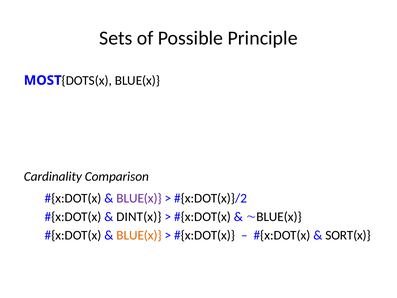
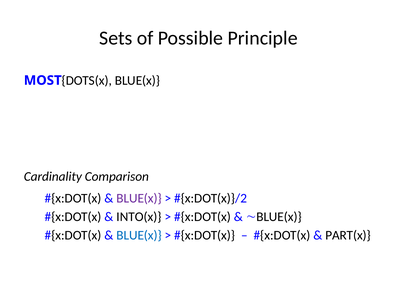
DINT(x: DINT(x -> INTO(x (139, 217)
BLUE(x colour: orange -> blue (139, 235)
SORT(x: SORT(x -> PART(x (348, 235)
